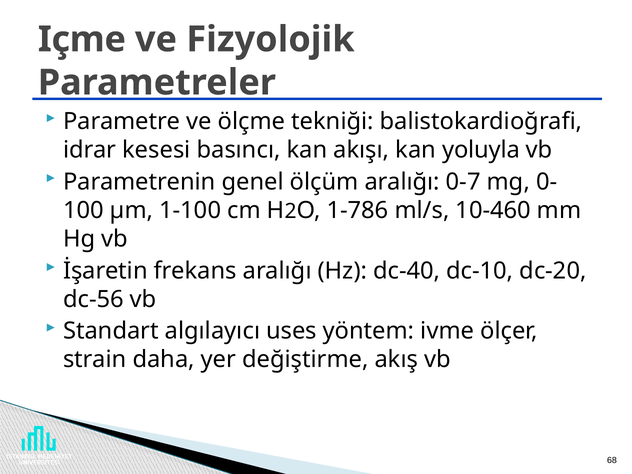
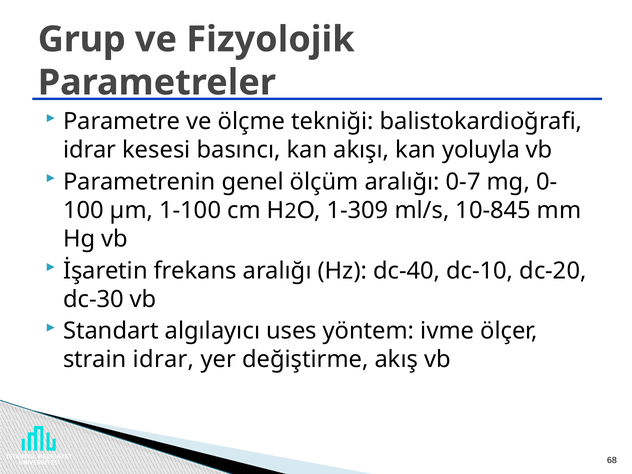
Içme: Içme -> Grup (82, 39)
1-786: 1-786 -> 1-309 (358, 210)
10-460: 10-460 -> 10-845 (493, 210)
dc-56: dc-56 -> dc-30 (93, 299)
strain daha: daha -> idrar (163, 360)
